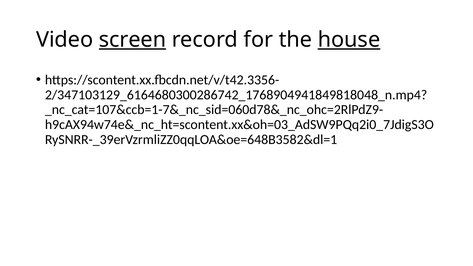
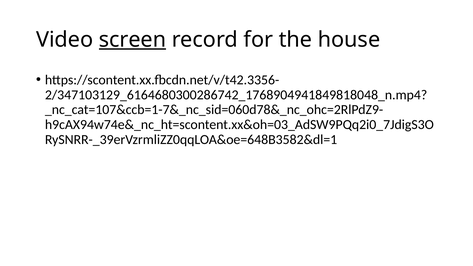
house underline: present -> none (349, 40)
